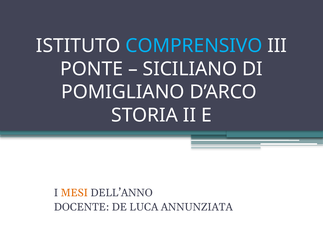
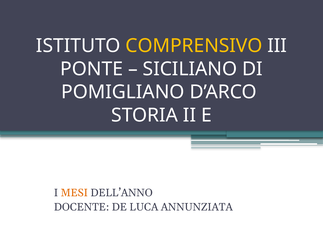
COMPRENSIVO colour: light blue -> yellow (194, 46)
